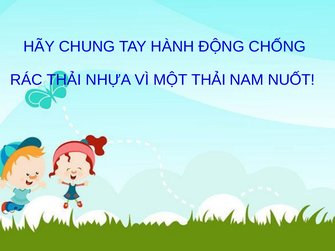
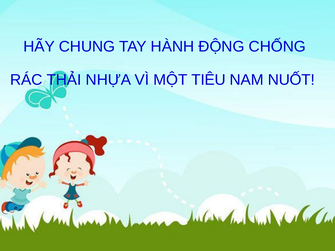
MỘT THẢI: THẢI -> TIÊU (209, 80)
